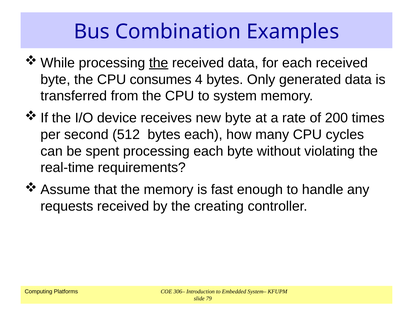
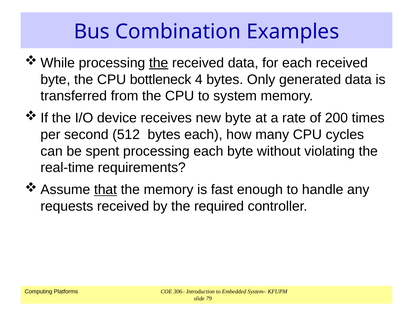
consumes: consumes -> bottleneck (161, 79)
that underline: none -> present (105, 190)
creating: creating -> required (219, 206)
